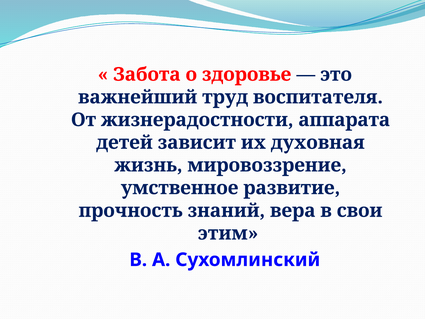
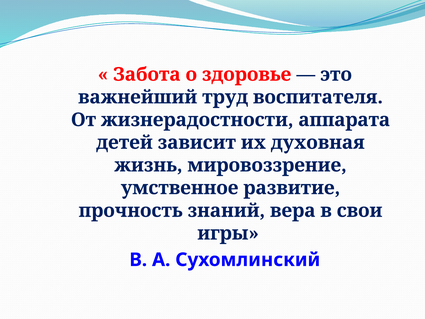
этим: этим -> игры (228, 233)
